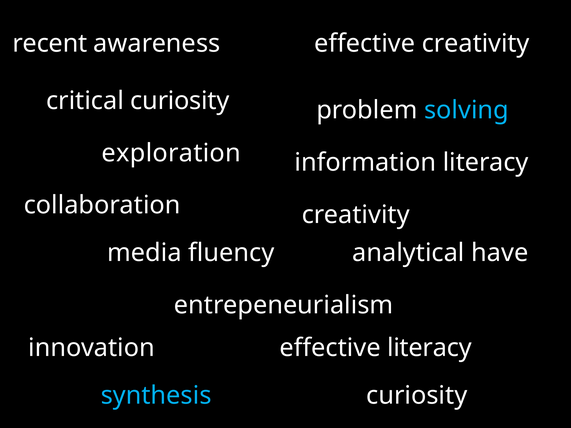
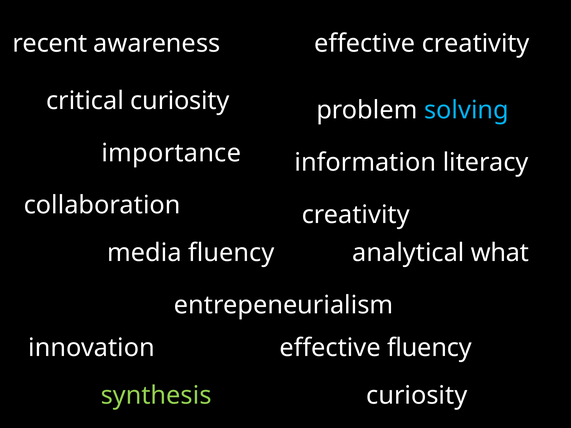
exploration: exploration -> importance (171, 153)
have: have -> what (500, 253)
effective literacy: literacy -> fluency (429, 348)
synthesis colour: light blue -> light green (156, 396)
